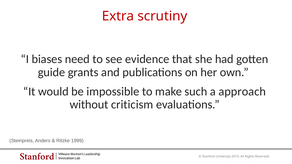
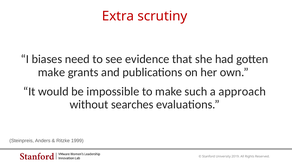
guide: guide -> make (51, 72)
criticism: criticism -> searches (132, 105)
